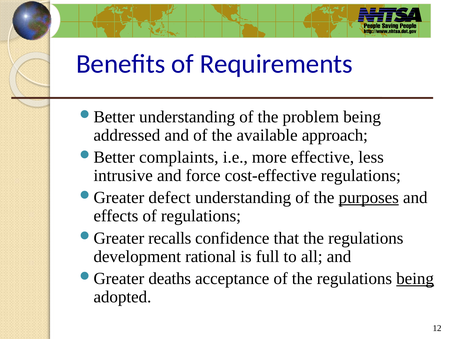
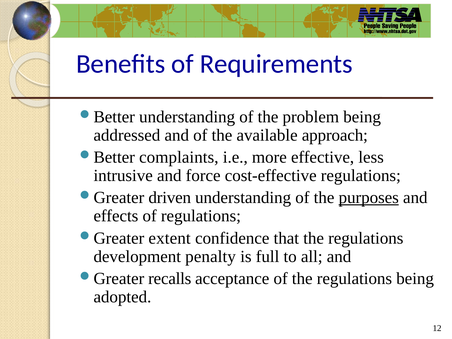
defect: defect -> driven (170, 198)
recalls: recalls -> extent (170, 238)
rational: rational -> penalty (211, 256)
deaths: deaths -> recalls (170, 279)
being underline: present -> none (415, 279)
